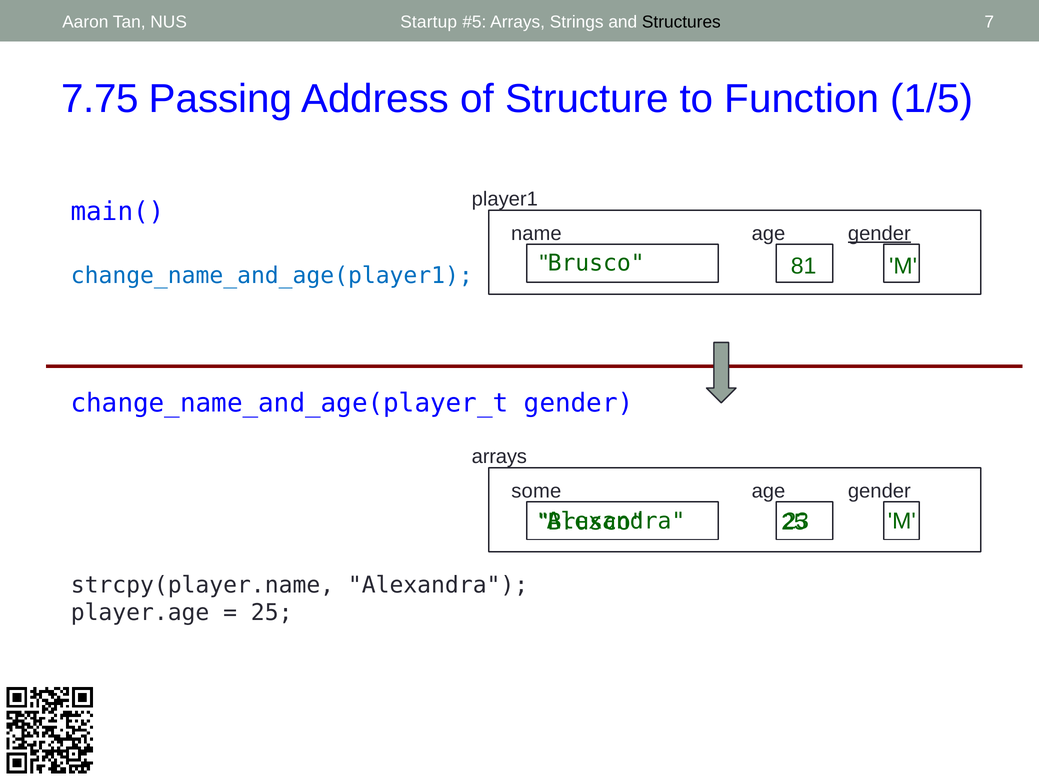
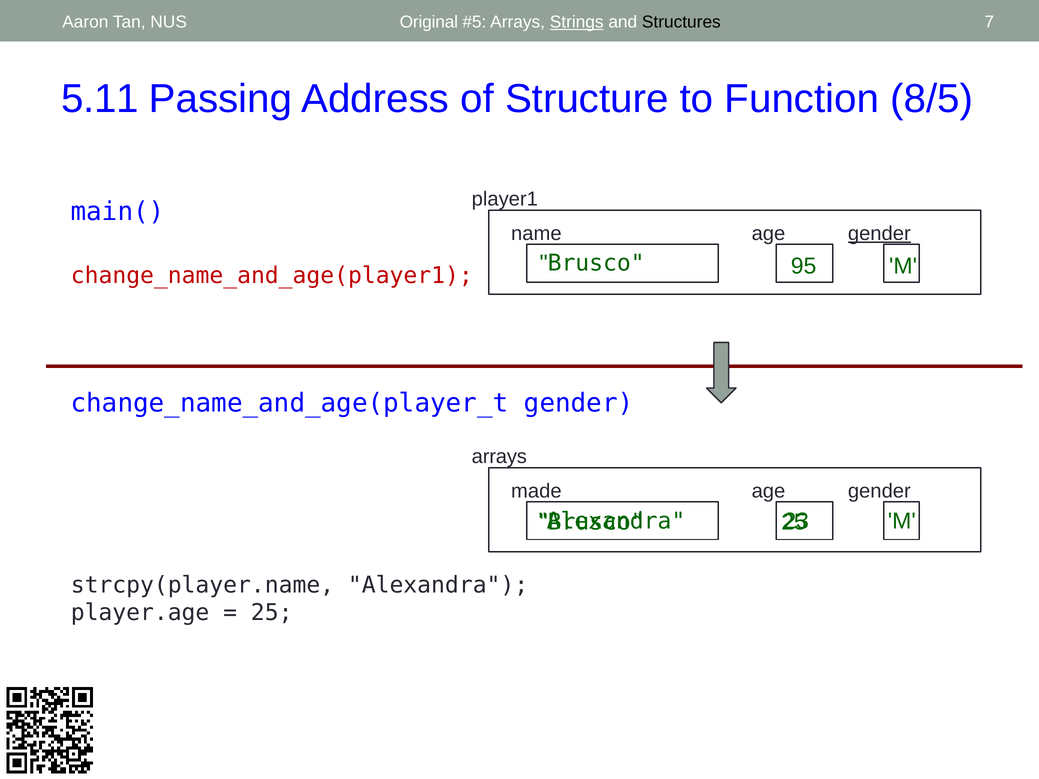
Startup: Startup -> Original (429, 22)
Strings underline: none -> present (577, 22)
7.75: 7.75 -> 5.11 (100, 99)
1/5: 1/5 -> 8/5 (932, 99)
81: 81 -> 95 (804, 266)
change_name_and_age(player1 colour: blue -> red (272, 276)
some: some -> made (536, 491)
